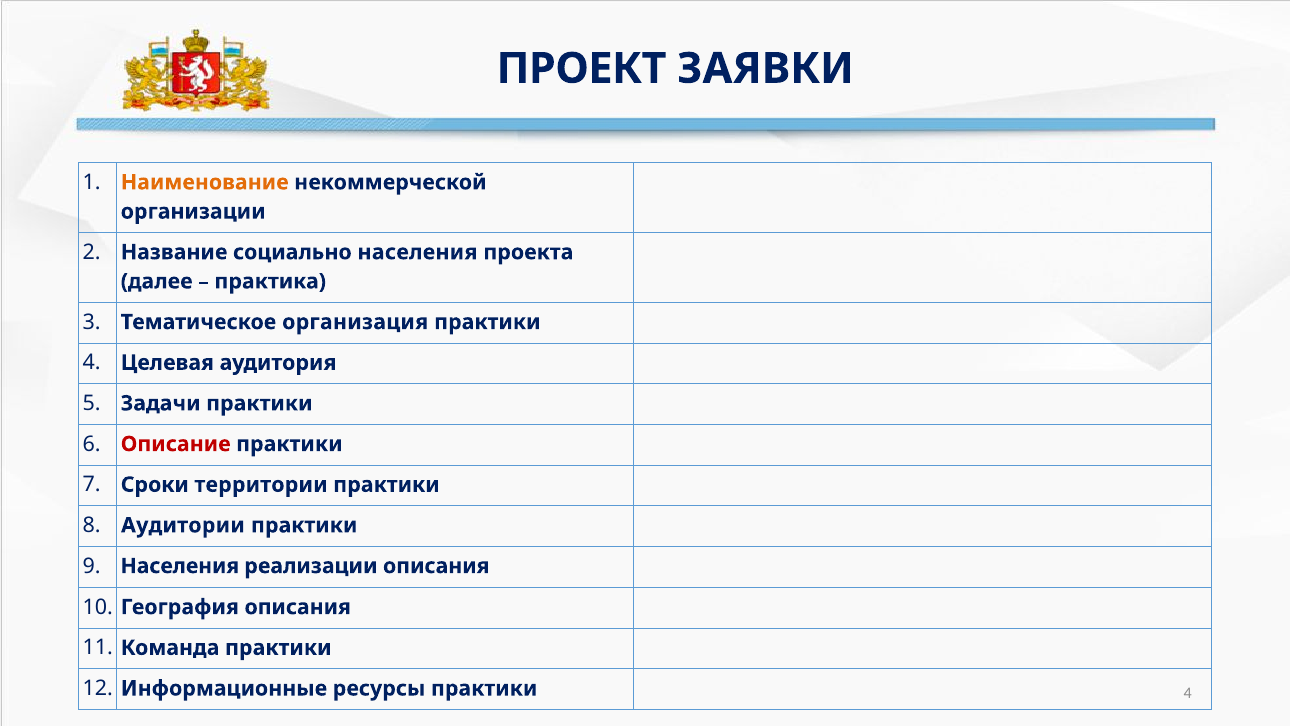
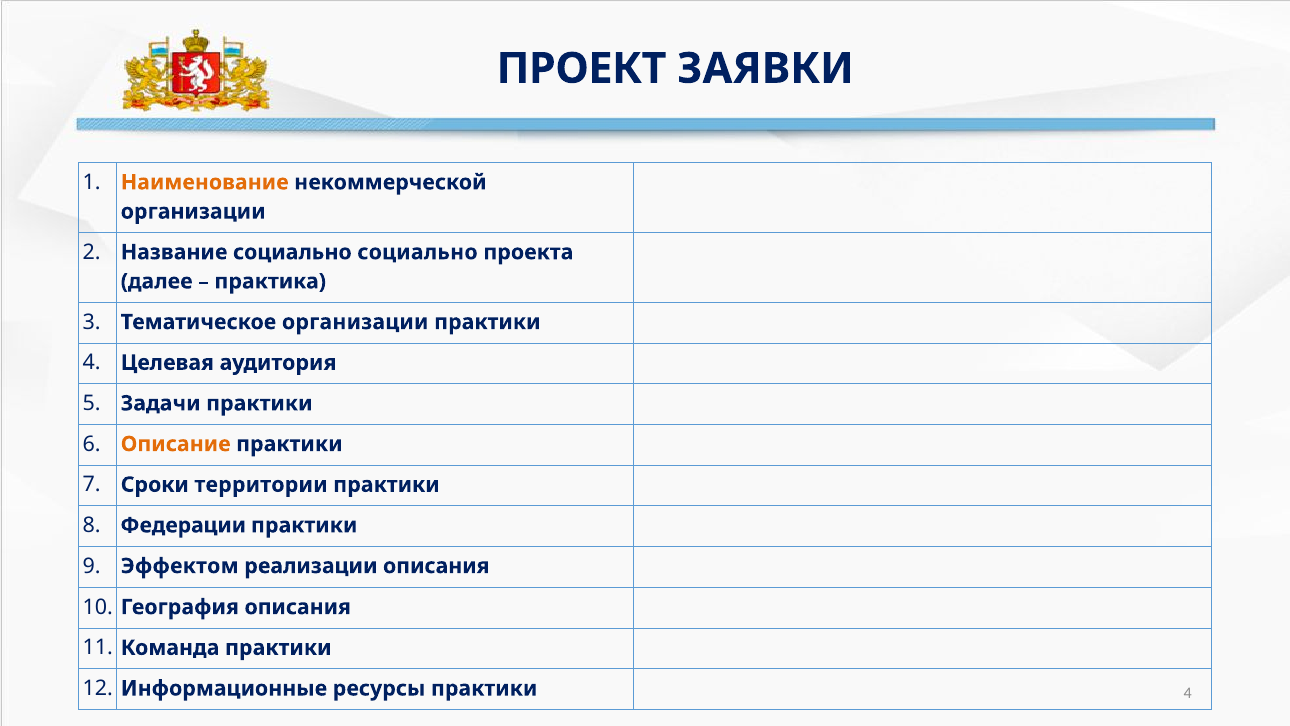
социально населения: населения -> социально (417, 252)
Тематическое организация: организация -> организации (355, 322)
Описание colour: red -> orange (176, 444)
Аудитории: Аудитории -> Федерации (183, 525)
9 Населения: Населения -> Эффектом (180, 566)
